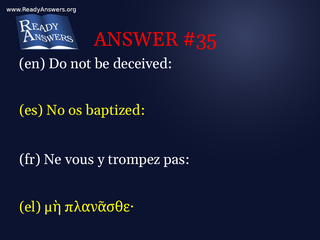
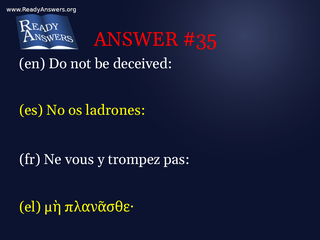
baptized: baptized -> ladrones (115, 110)
